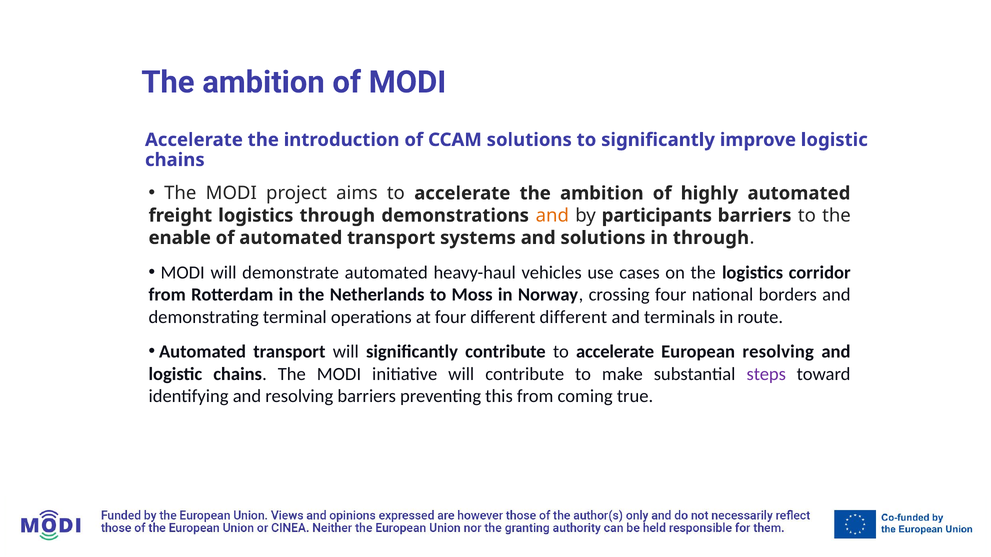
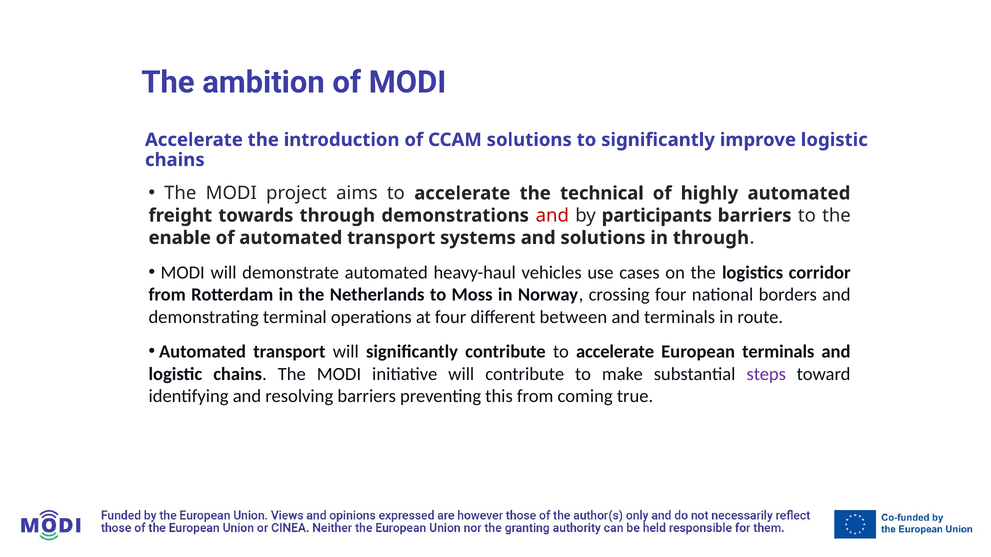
accelerate the ambition: ambition -> technical (602, 193)
freight logistics: logistics -> towards (256, 216)
and colour: orange -> red (552, 216)
different different: different -> between (573, 317)
European resolving: resolving -> terminals (778, 352)
